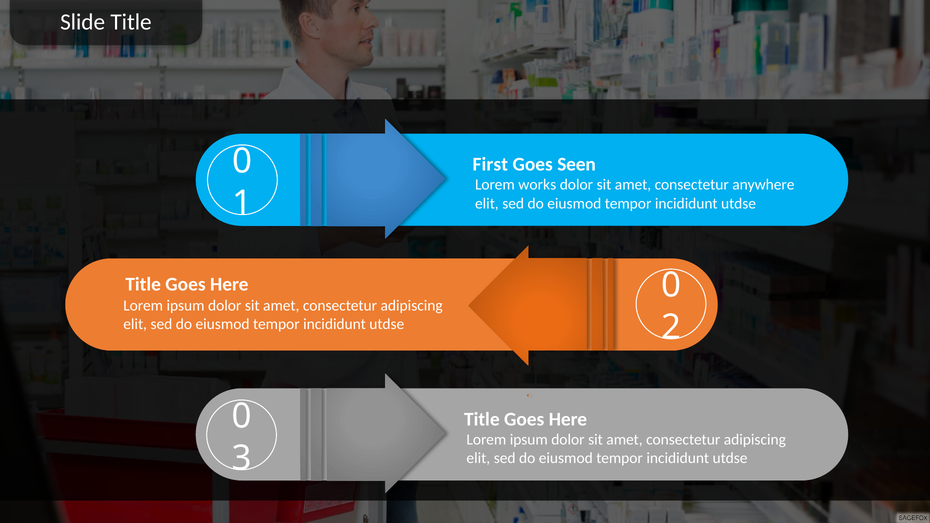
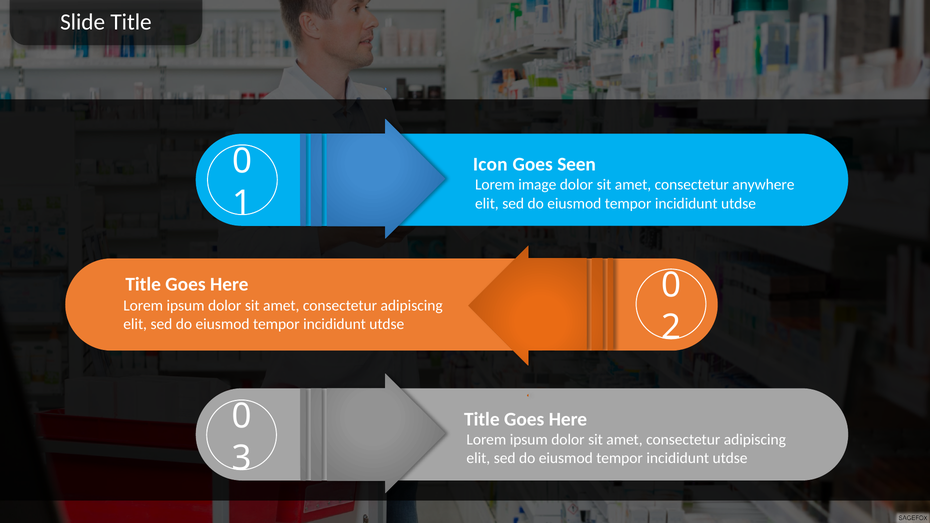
First: First -> Icon (490, 165)
works: works -> image (537, 185)
